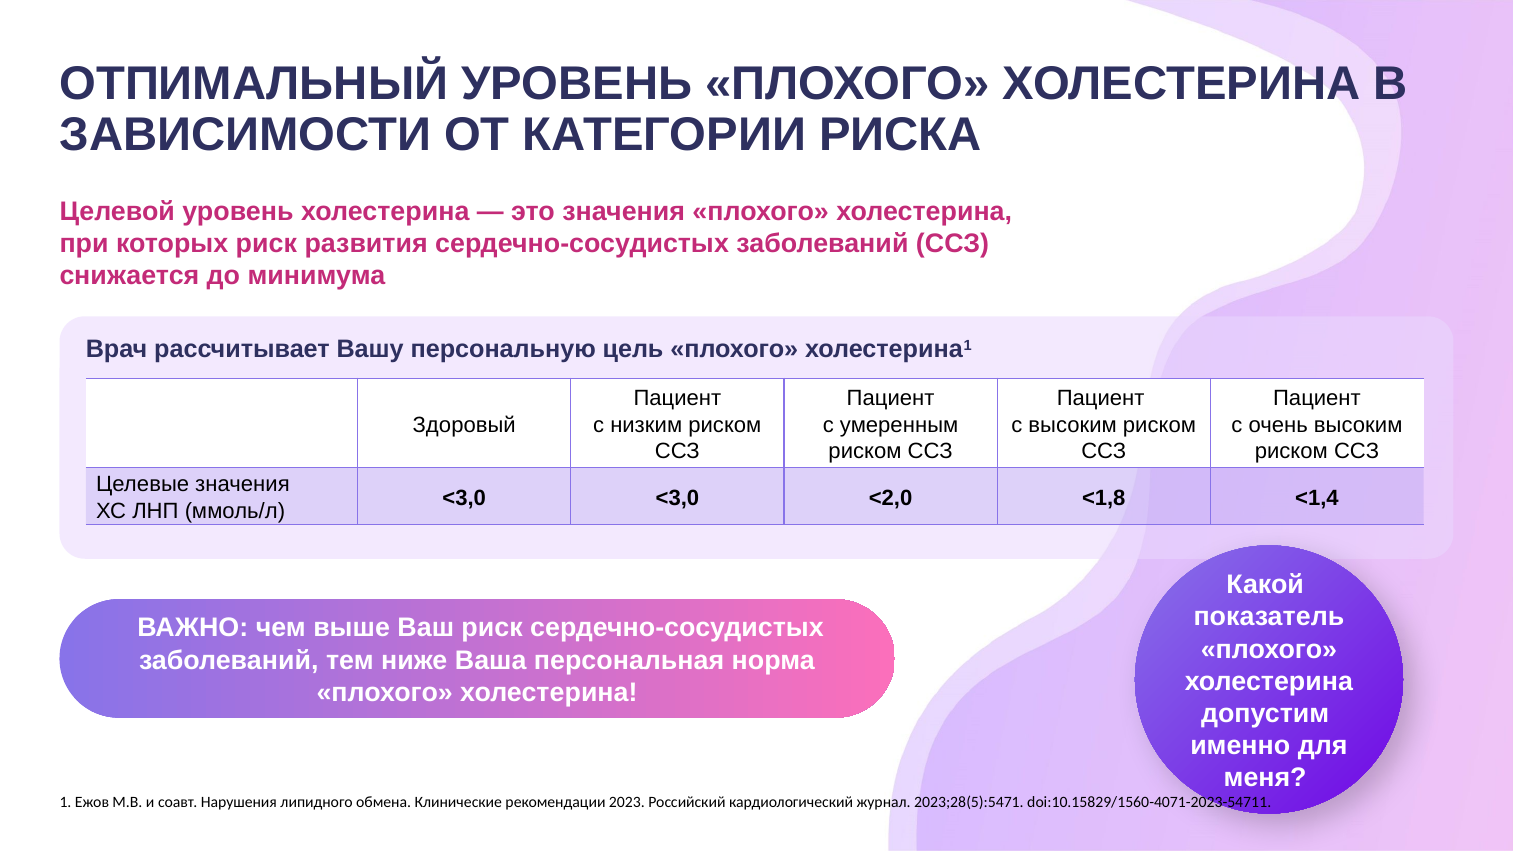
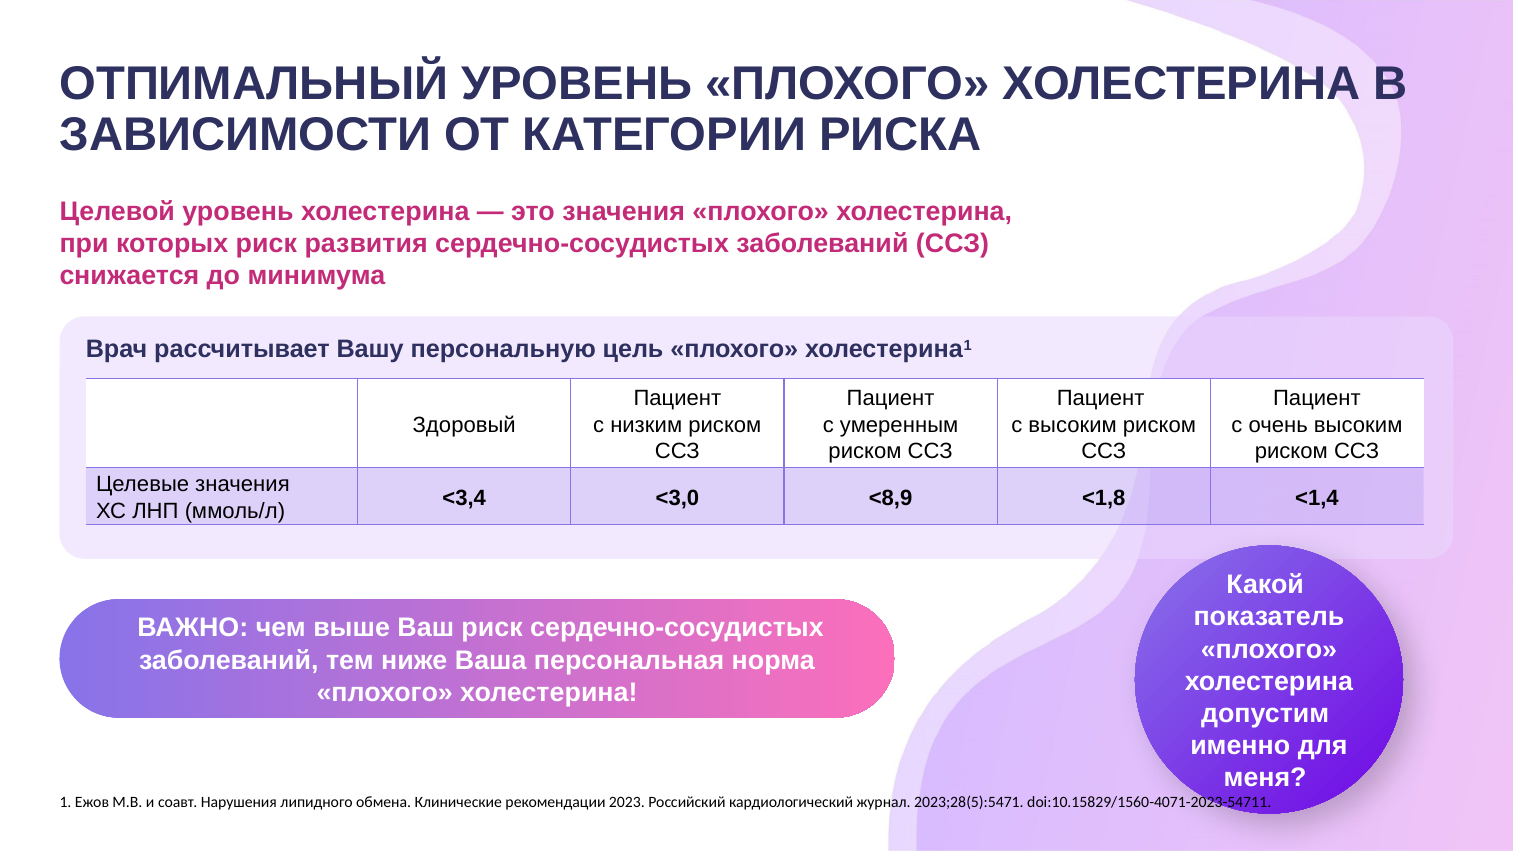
<3,0: <3,0 -> <3,4 (464, 498)
<2,0: <2,0 -> <8,9 (891, 498)
